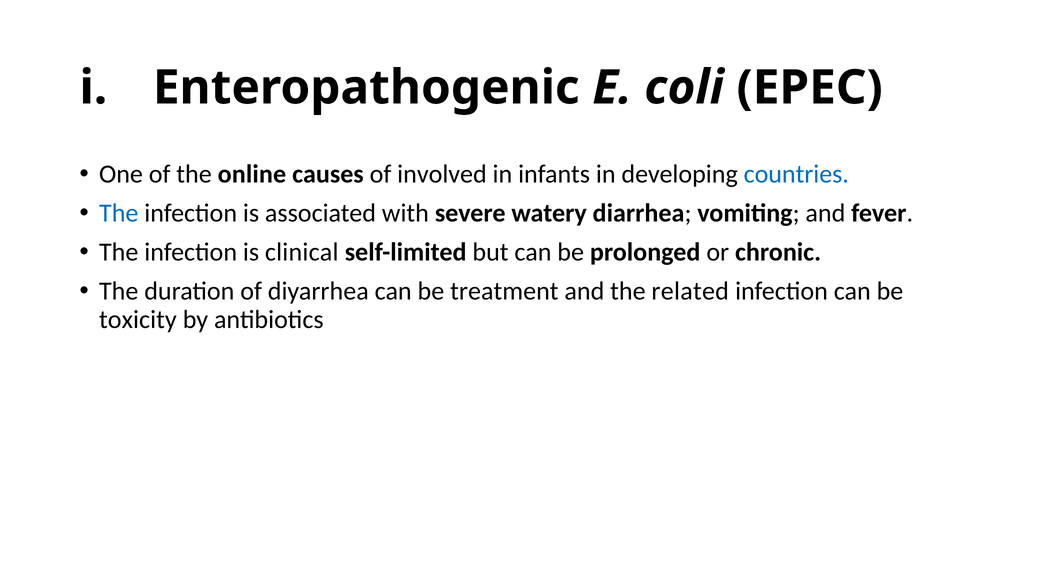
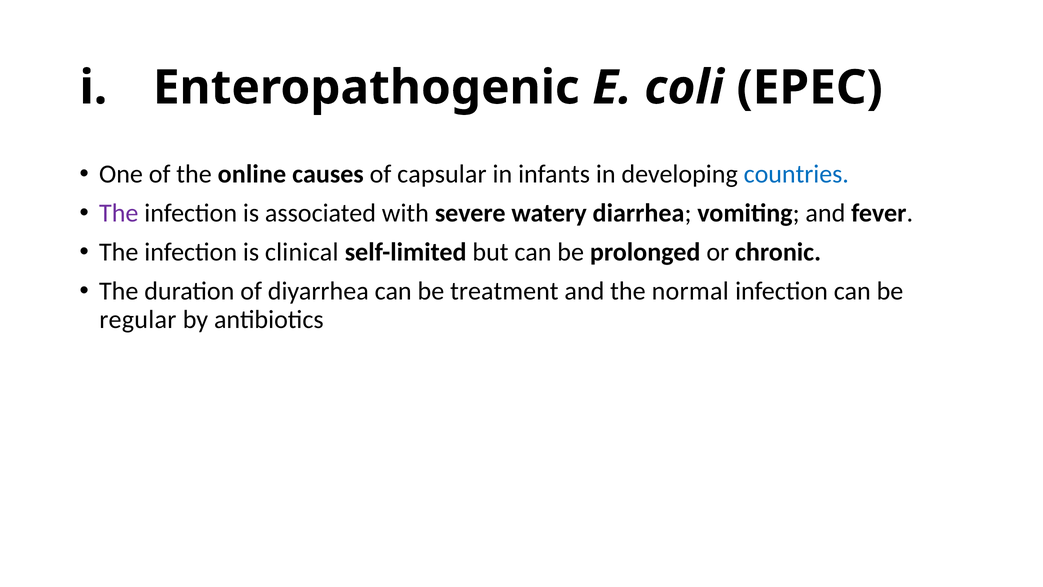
involved: involved -> capsular (442, 174)
The colour: blue -> purple (119, 213)
related: related -> normal (690, 291)
toxicity: toxicity -> regular (138, 319)
